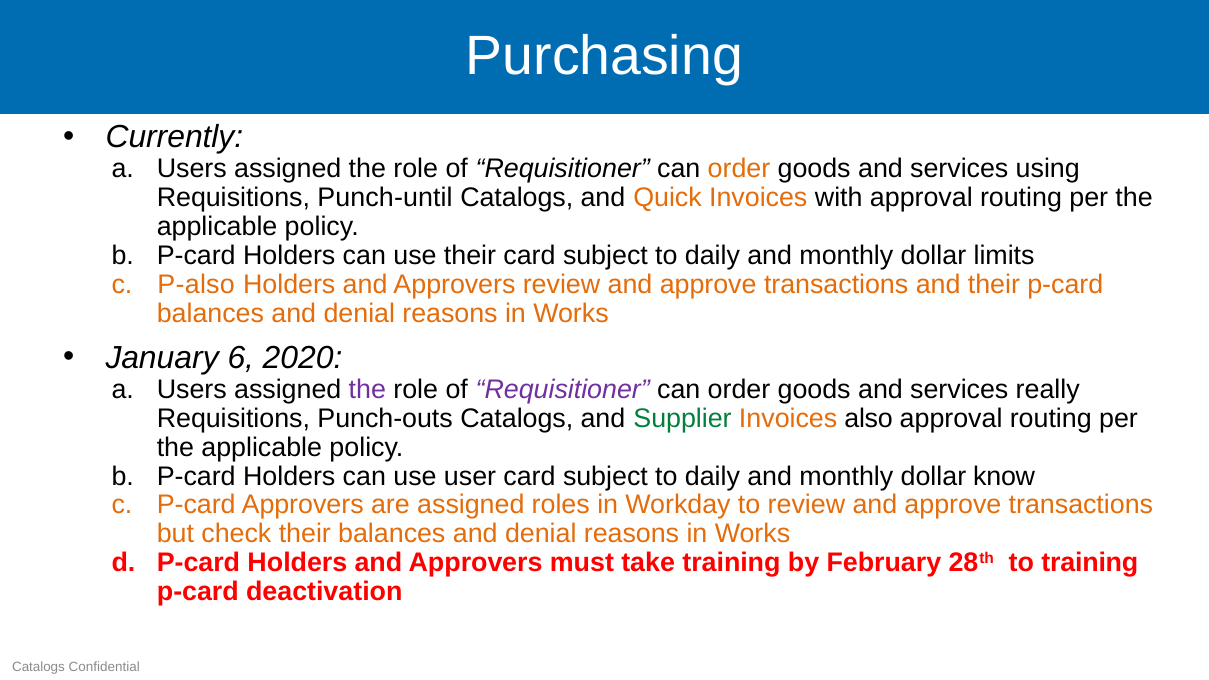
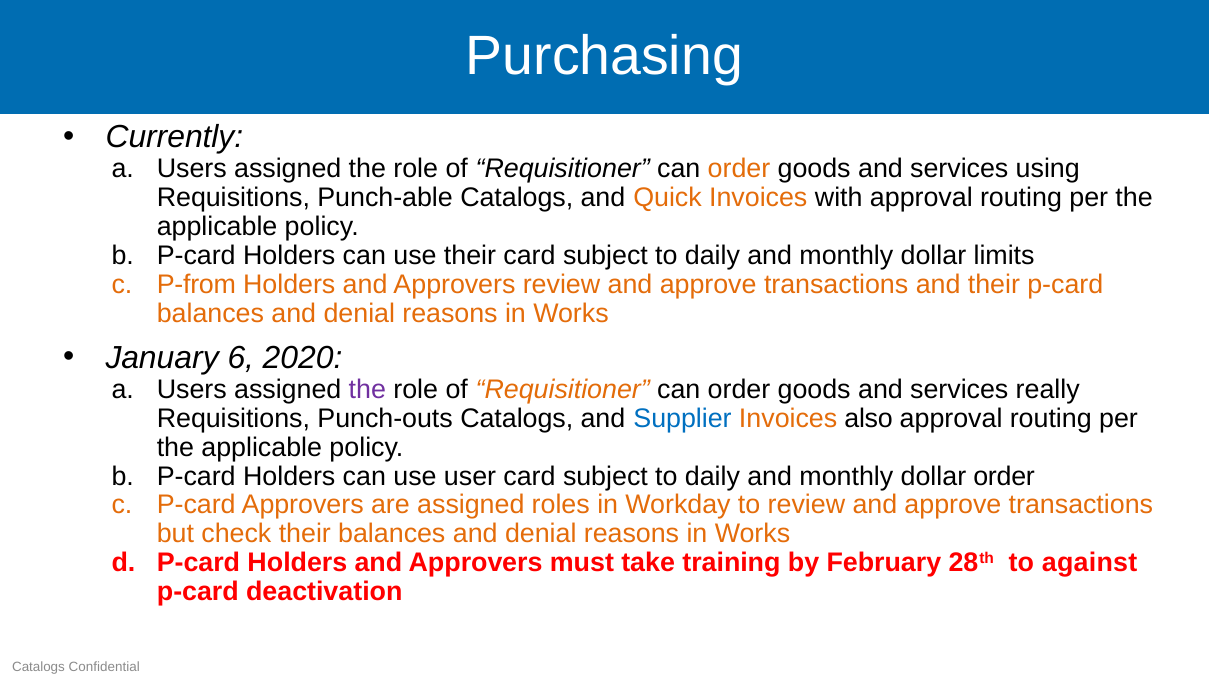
Punch-until: Punch-until -> Punch-able (385, 198)
P-also: P-also -> P-from (196, 285)
Requisitioner colour: purple -> orange (563, 389)
Supplier colour: green -> blue (683, 418)
dollar know: know -> order (1004, 476)
to training: training -> against (1090, 563)
